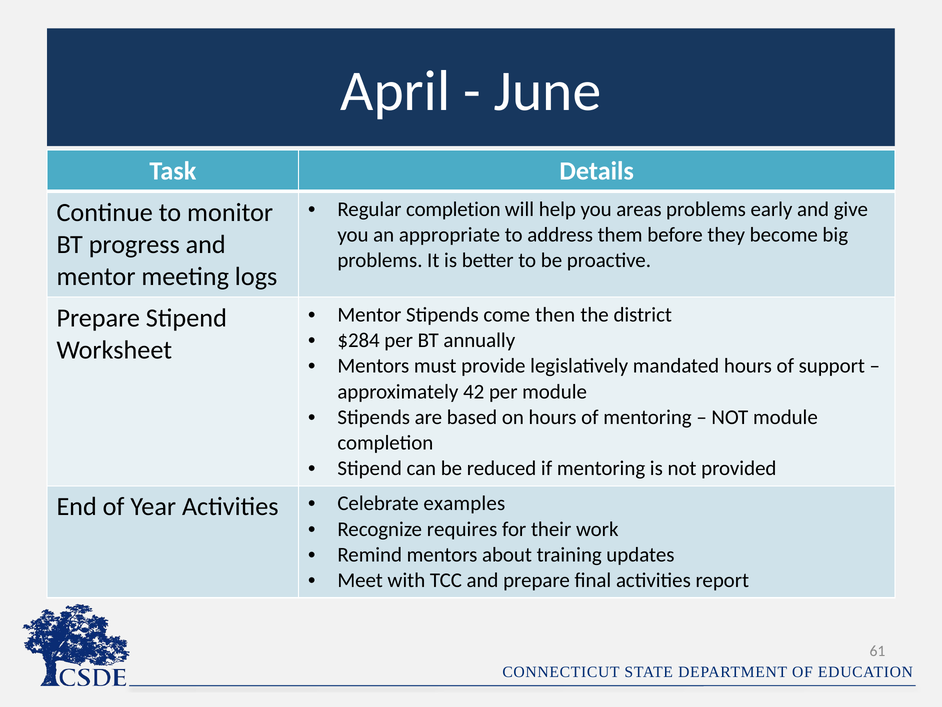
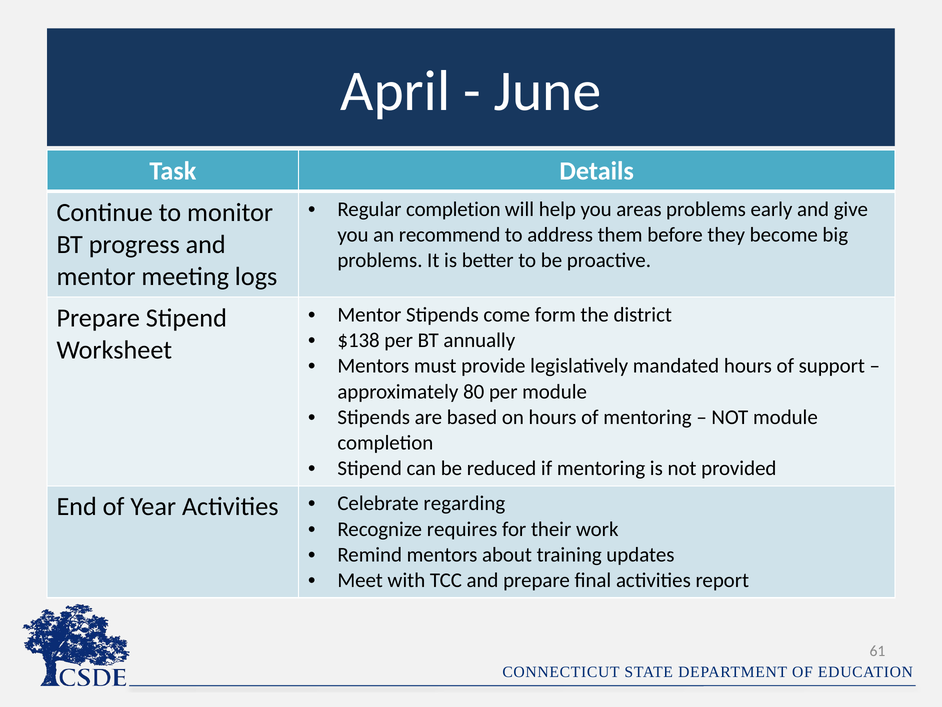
appropriate: appropriate -> recommend (450, 235)
then: then -> form (555, 315)
$284: $284 -> $138 (359, 340)
42: 42 -> 80 (474, 391)
examples: examples -> regarding (464, 503)
